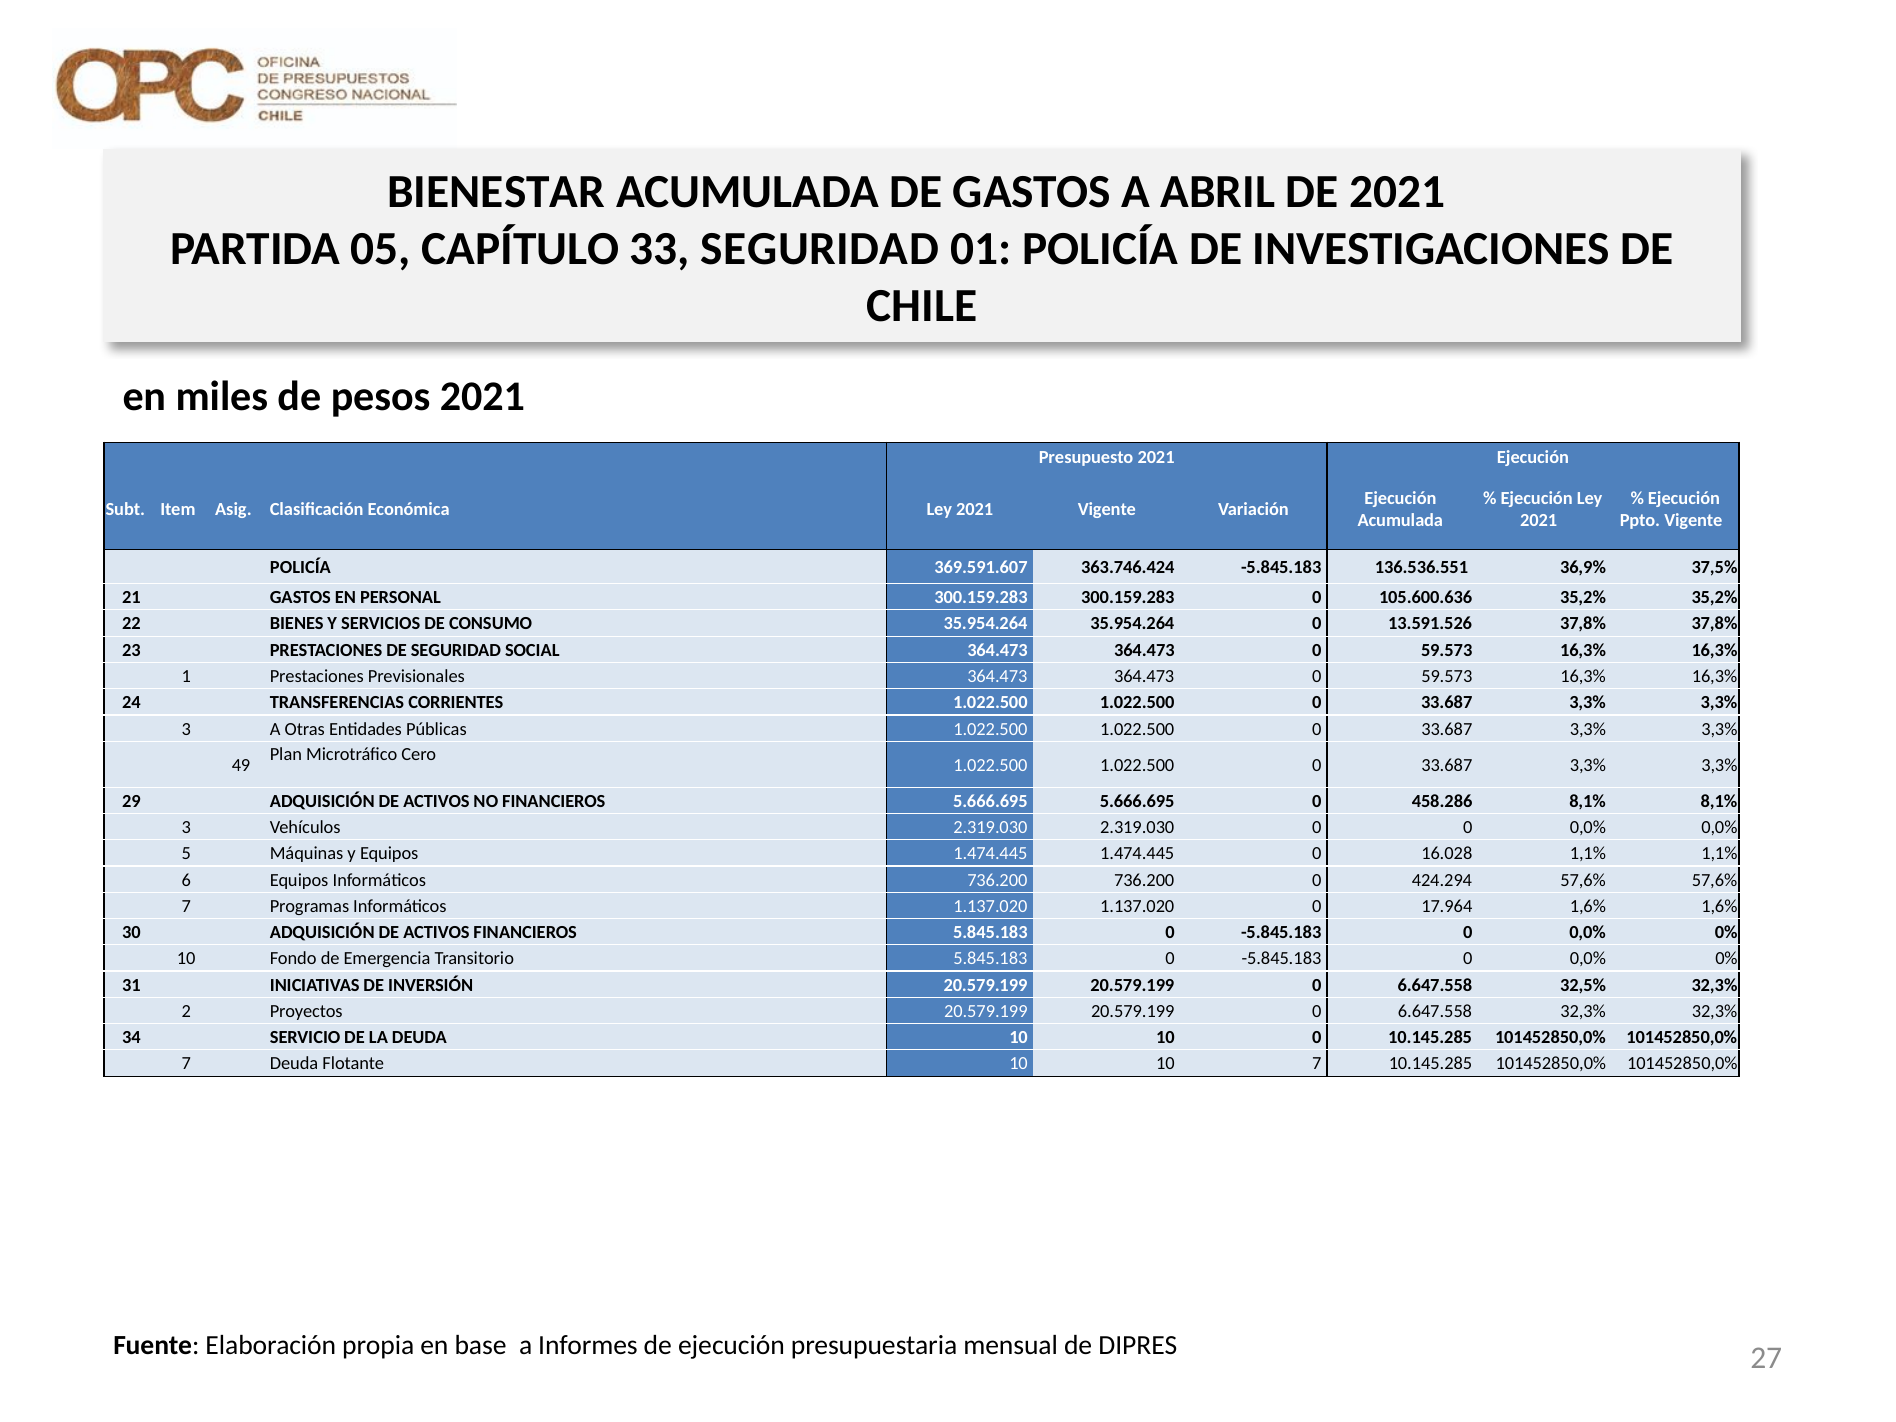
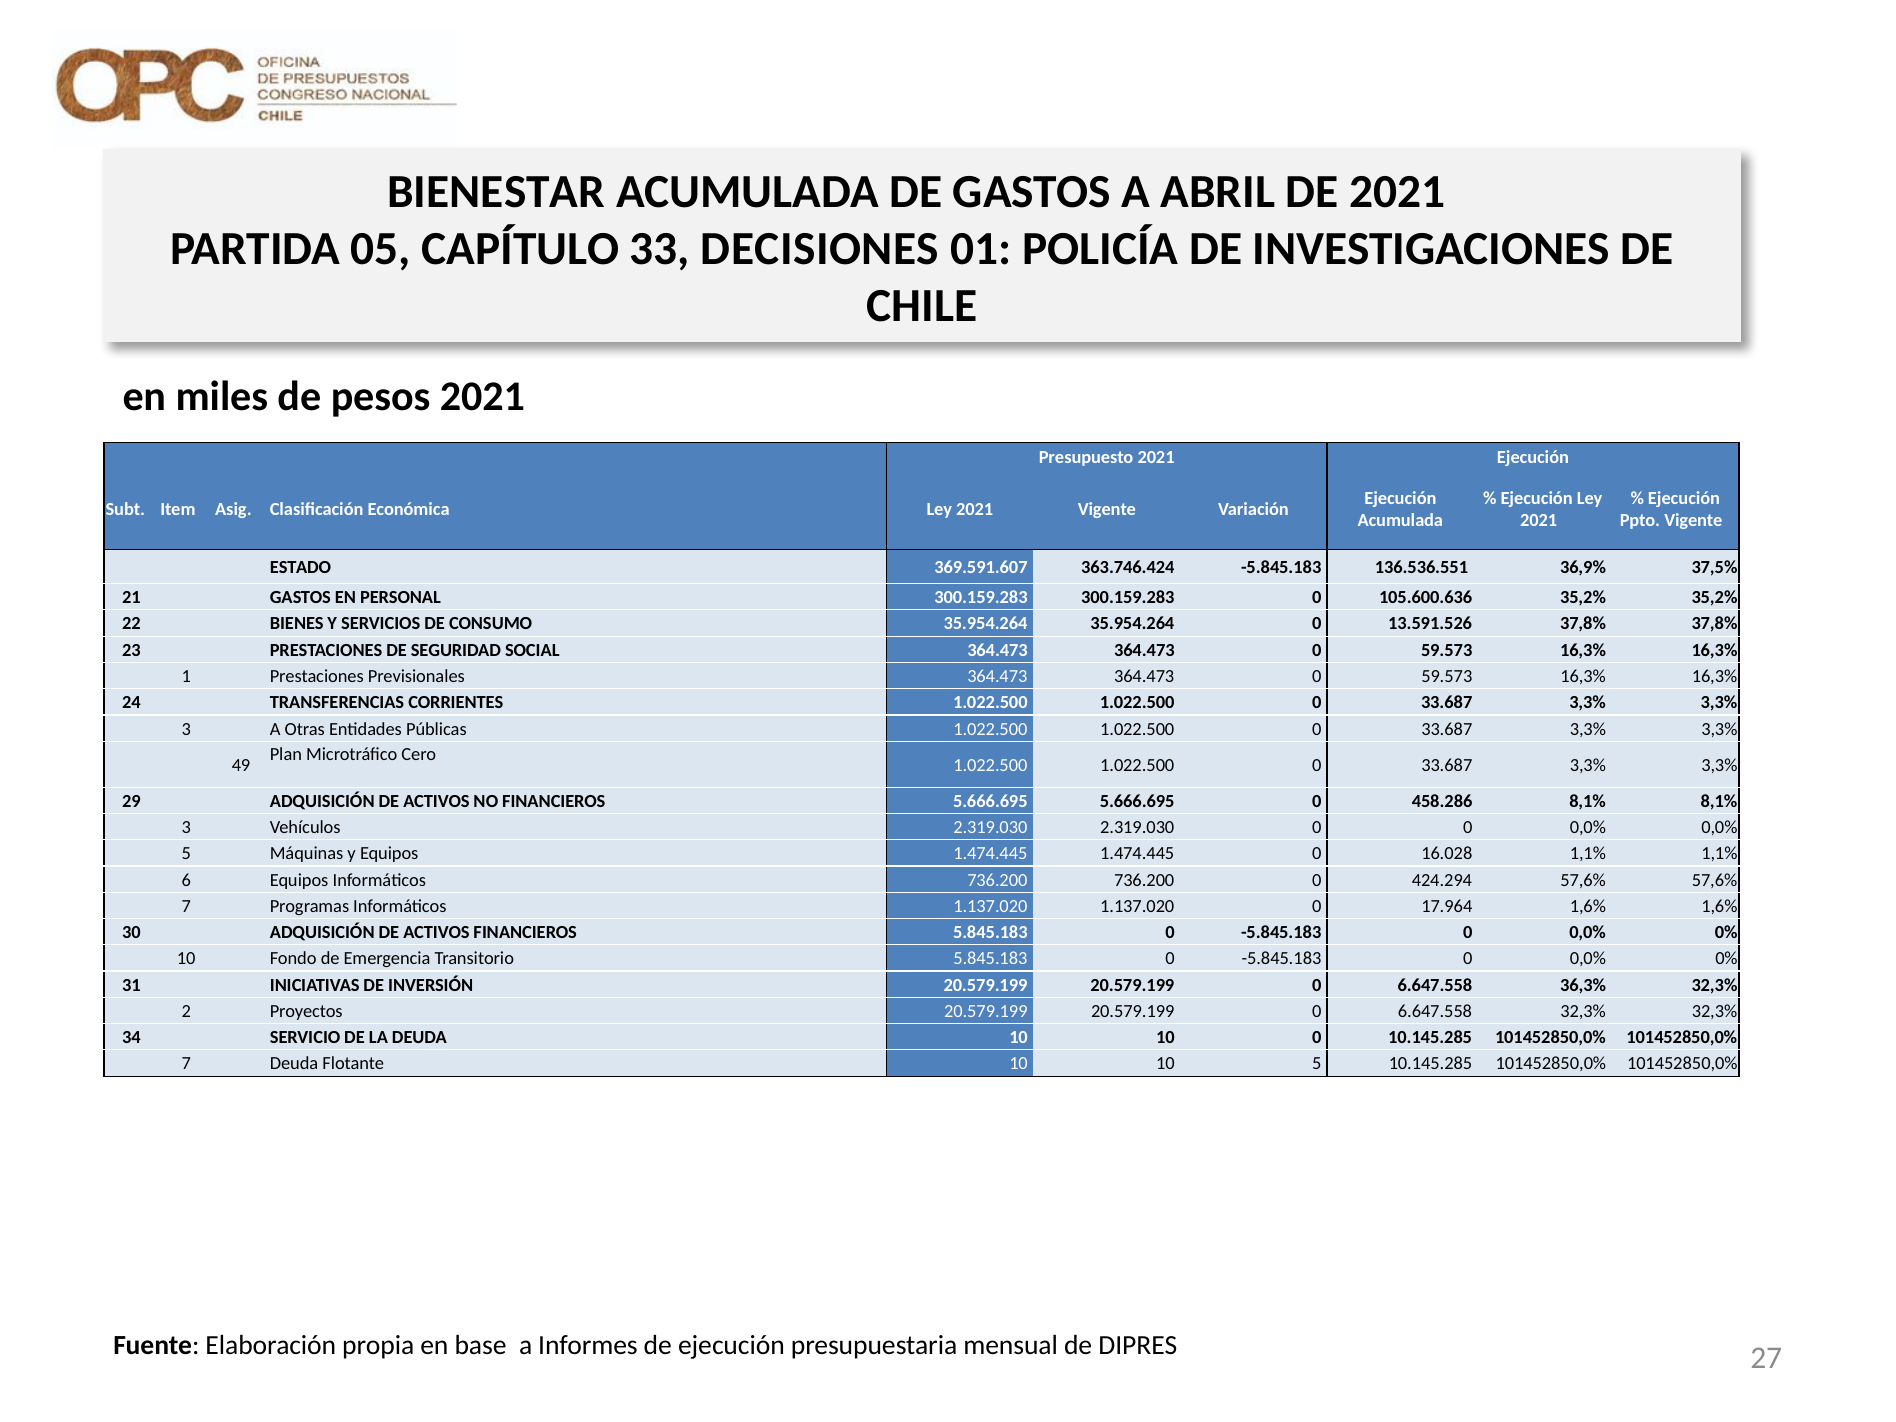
33 SEGURIDAD: SEGURIDAD -> DECISIONES (820, 249)
POLICÍA: POLICÍA -> ESTADO (301, 567)
32,5%: 32,5% -> 36,3% (1583, 985)
10 7: 7 -> 5 (1317, 1064)
